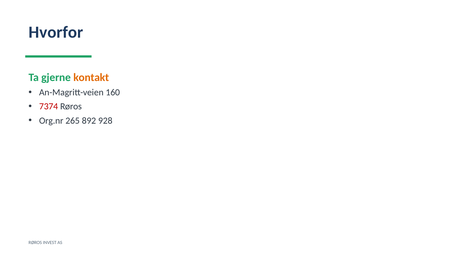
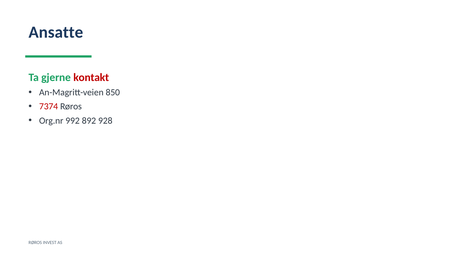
Hvorfor: Hvorfor -> Ansatte (56, 32)
kontakt colour: orange -> red (91, 77)
160: 160 -> 850 (113, 92)
265: 265 -> 992 (73, 120)
